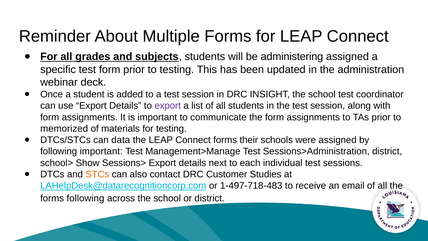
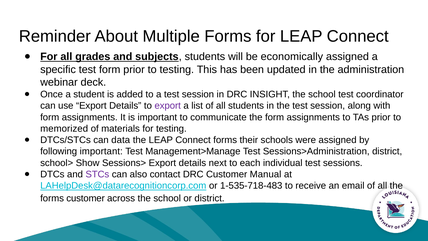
administering: administering -> economically (292, 57)
STCs colour: orange -> purple (97, 174)
Studies: Studies -> Manual (266, 174)
1-497-718-483: 1-497-718-483 -> 1-535-718-483 (251, 186)
forms following: following -> customer (86, 198)
